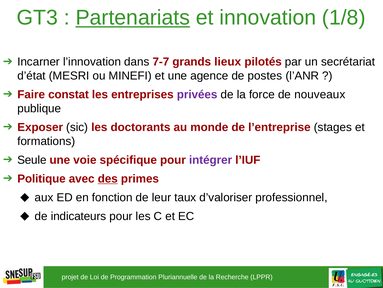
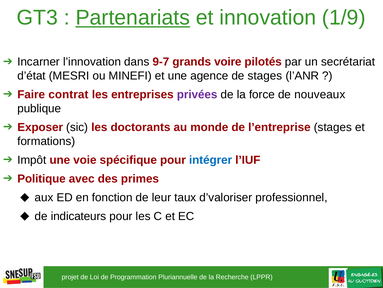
1/8: 1/8 -> 1/9 (344, 18)
7-7: 7-7 -> 9-7 (161, 62)
lieux: lieux -> voire (228, 62)
de postes: postes -> stages (265, 76)
constat: constat -> contrat (68, 94)
Seule: Seule -> Impôt (32, 160)
intégrer colour: purple -> blue (211, 160)
des underline: present -> none (108, 178)
